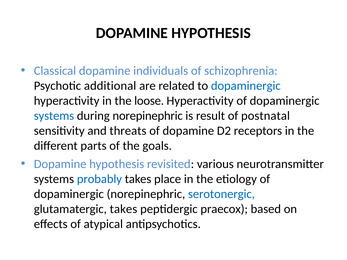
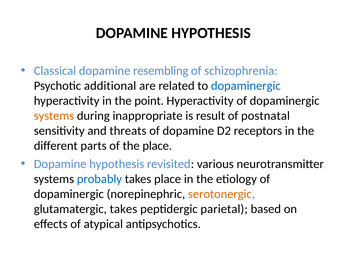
individuals: individuals -> resembling (161, 71)
loose: loose -> point (149, 101)
systems colour: blue -> orange (54, 116)
during norepinephric: norepinephric -> inappropriate (148, 116)
the goals: goals -> place (157, 146)
serotonergic colour: blue -> orange (221, 194)
praecox: praecox -> parietal (224, 209)
